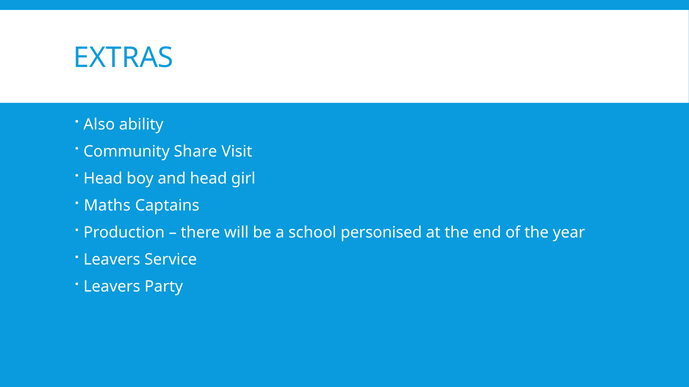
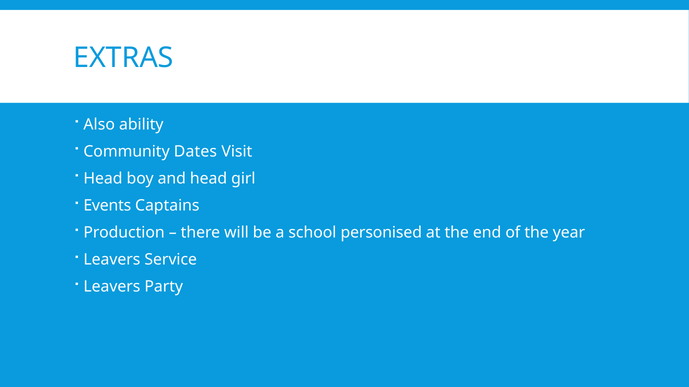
Share: Share -> Dates (195, 152)
Maths: Maths -> Events (107, 206)
